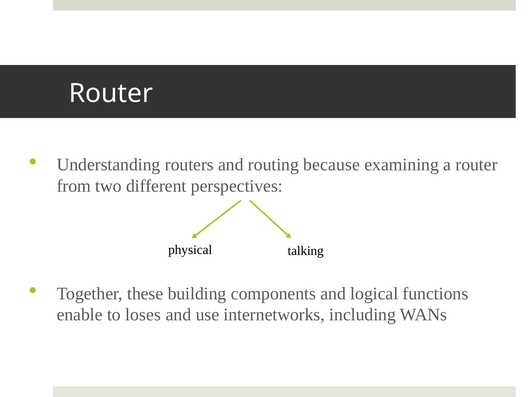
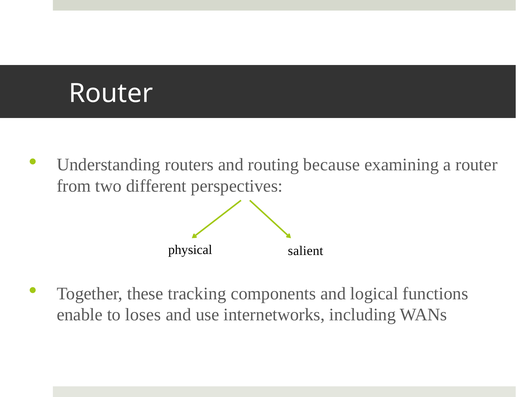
talking: talking -> salient (306, 251)
building: building -> tracking (197, 293)
